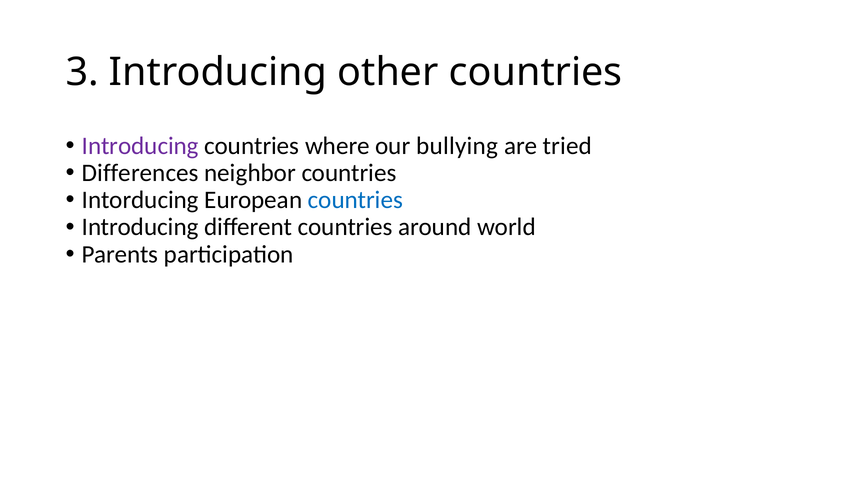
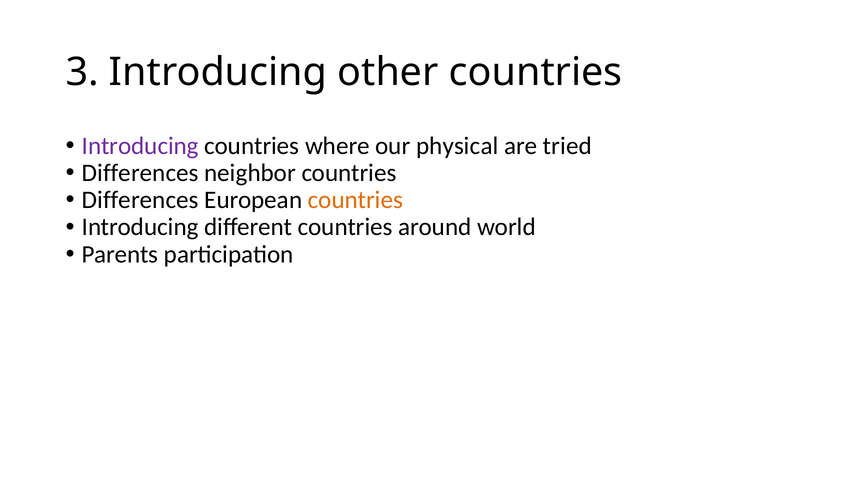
bullying: bullying -> physical (457, 146)
Intorducing: Intorducing -> Differences (140, 200)
countries colour: blue -> orange (355, 200)
